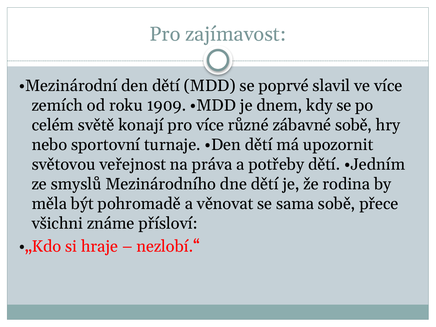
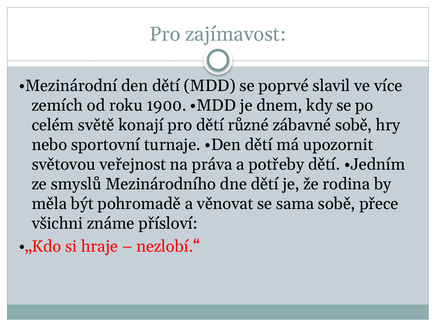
1909: 1909 -> 1900 (166, 106)
pro více: více -> dětí (210, 125)
